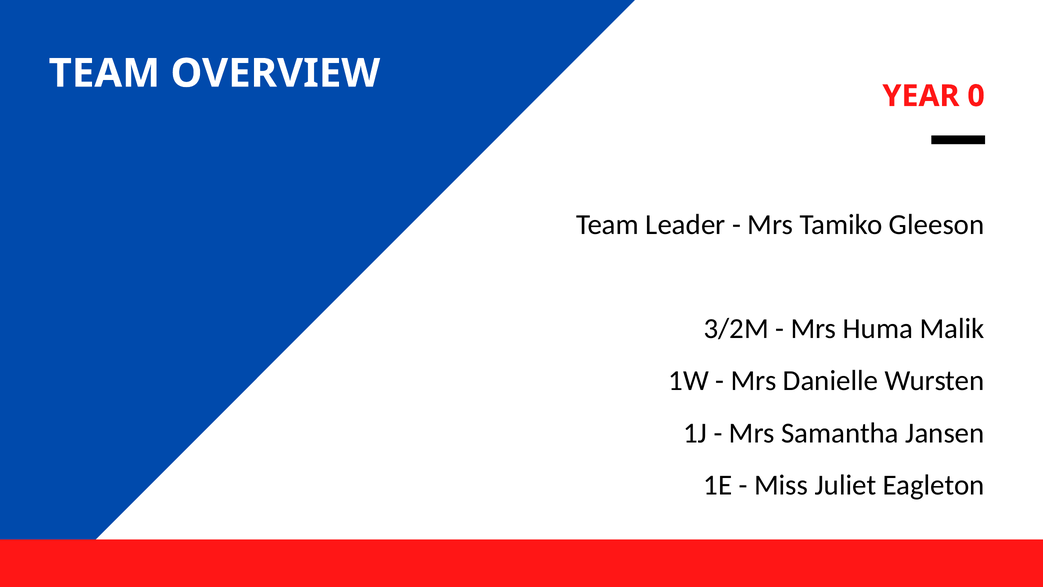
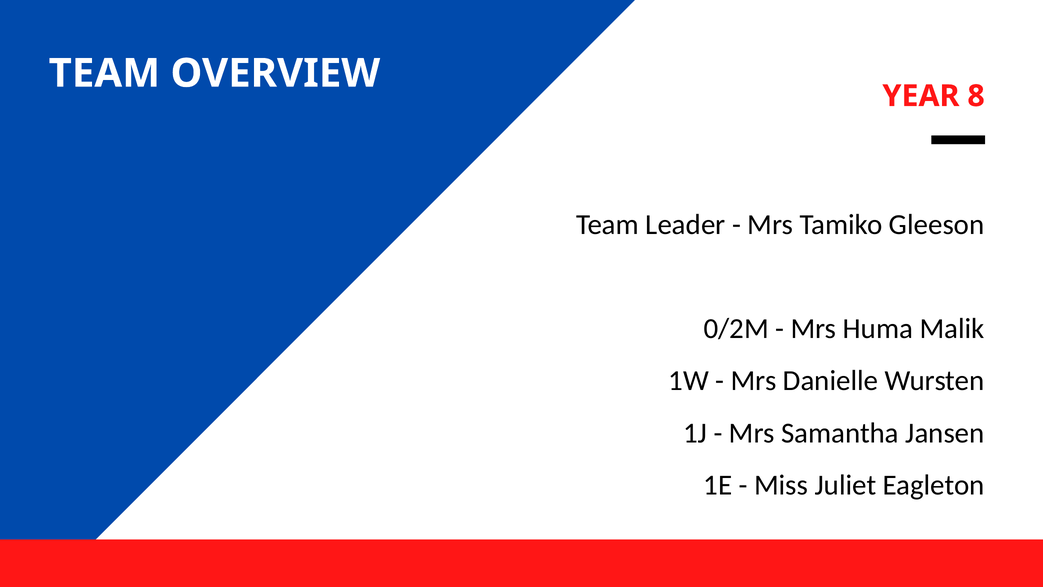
0: 0 -> 8 (976, 96)
3/2M: 3/2M -> 0/2M (736, 329)
